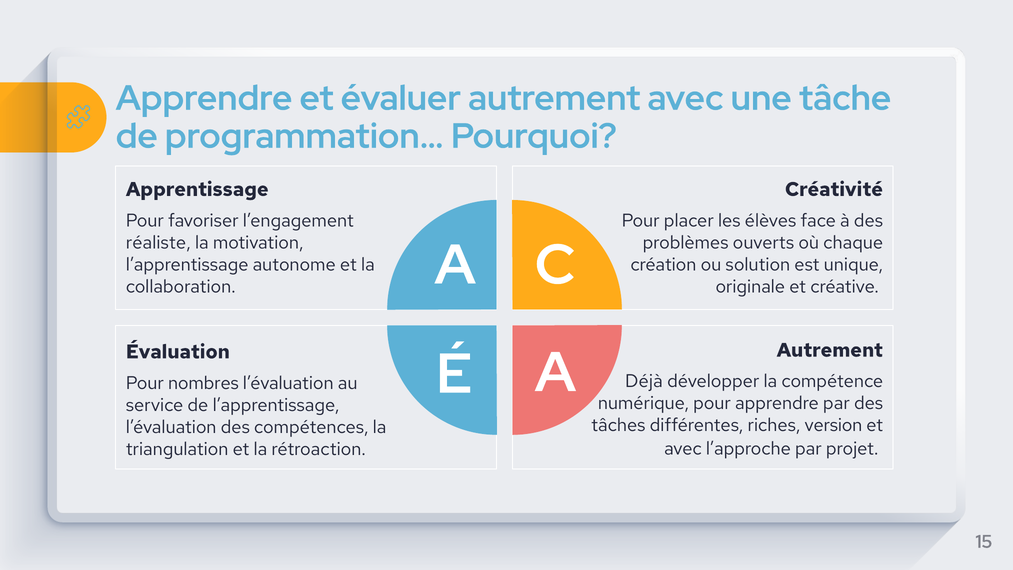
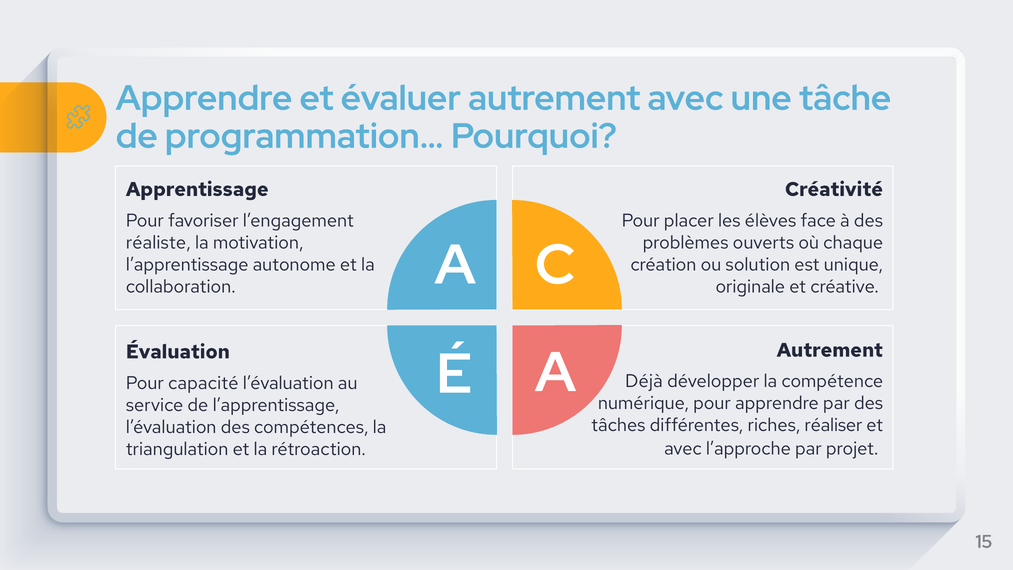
nombres: nombres -> capacité (203, 383)
version: version -> réaliser (833, 425)
